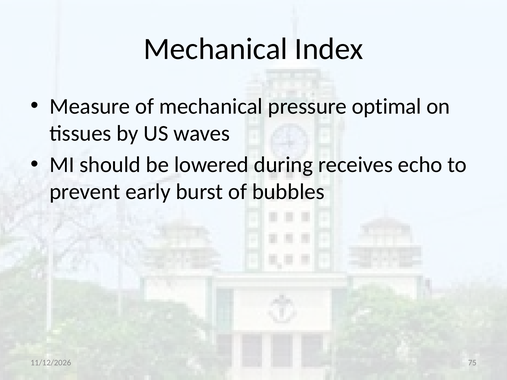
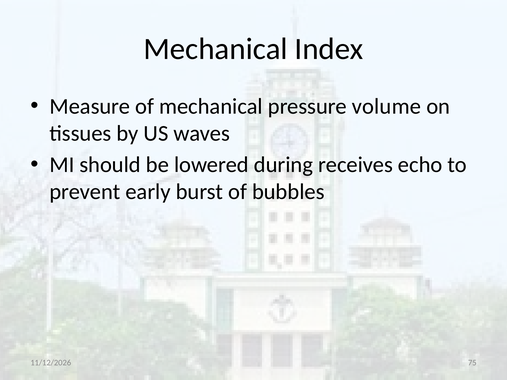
optimal: optimal -> volume (386, 106)
